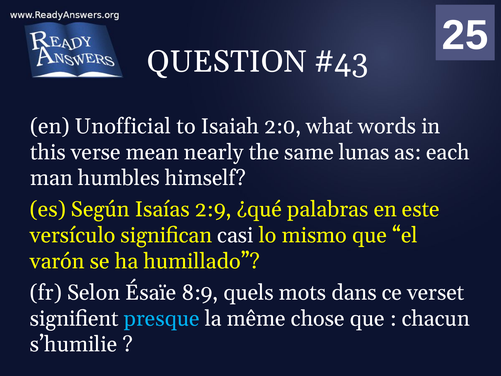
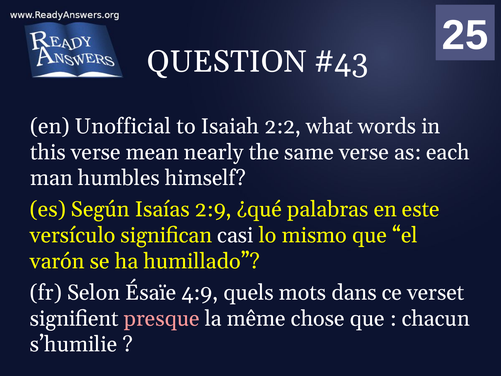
2:0: 2:0 -> 2:2 (283, 126)
same lunas: lunas -> verse (364, 152)
8:9: 8:9 -> 4:9 (200, 292)
presque colour: light blue -> pink (162, 318)
